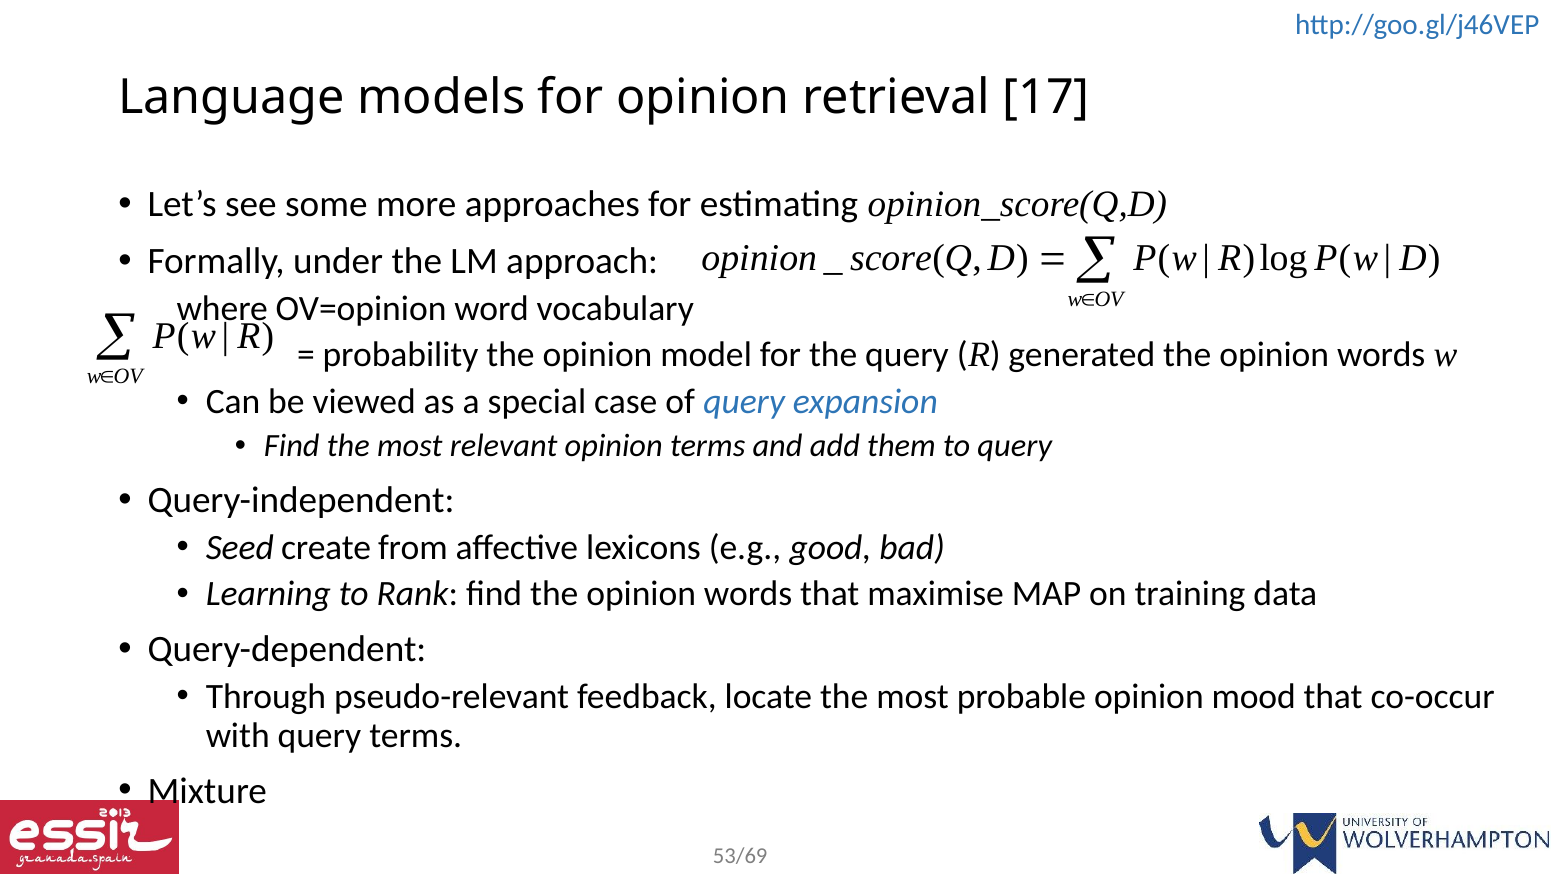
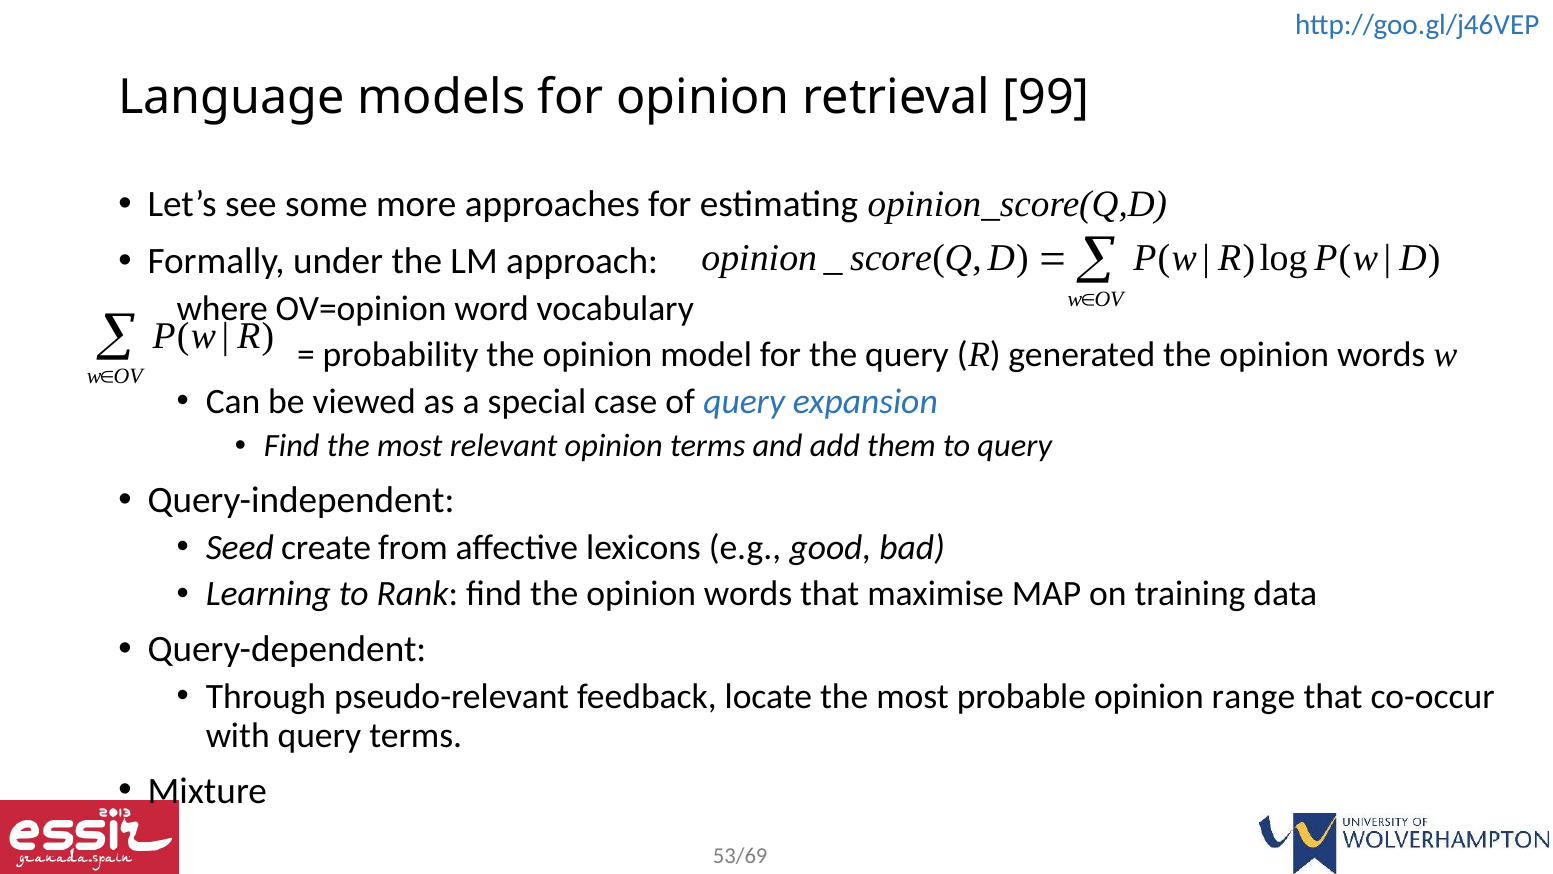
17: 17 -> 99 (1046, 98)
mood: mood -> range (1253, 696)
